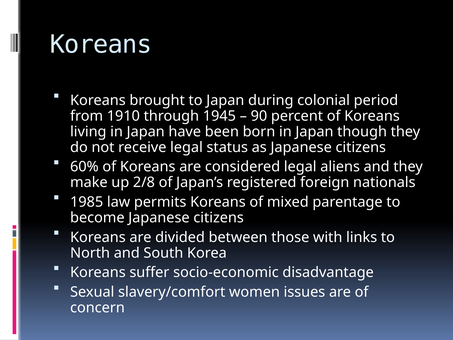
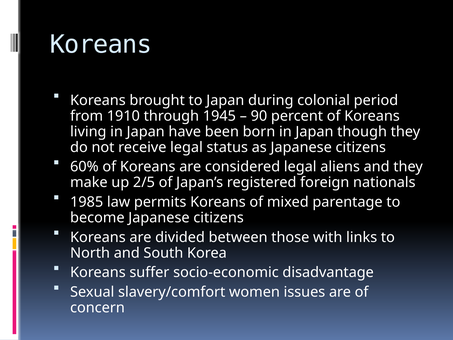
2/8: 2/8 -> 2/5 (144, 182)
